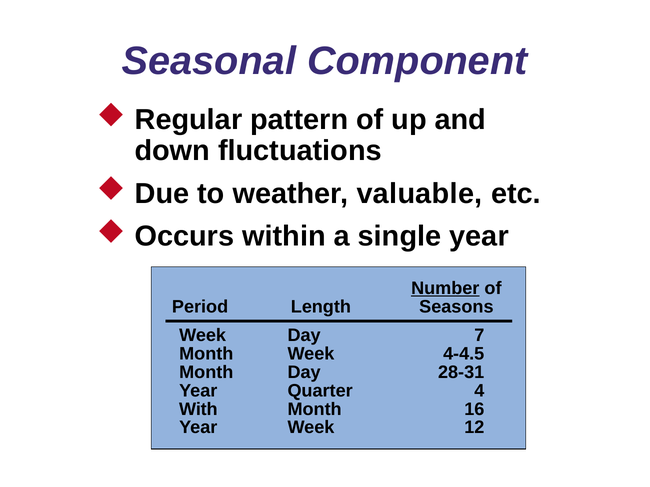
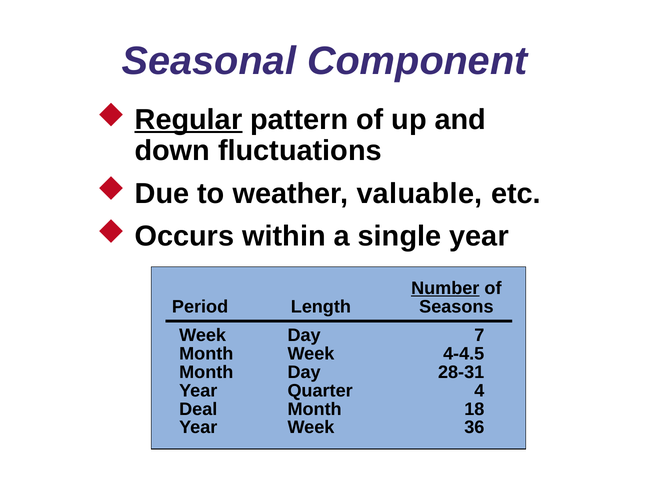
Regular underline: none -> present (188, 120)
With: With -> Deal (198, 410)
16: 16 -> 18 (474, 410)
12: 12 -> 36 (474, 428)
